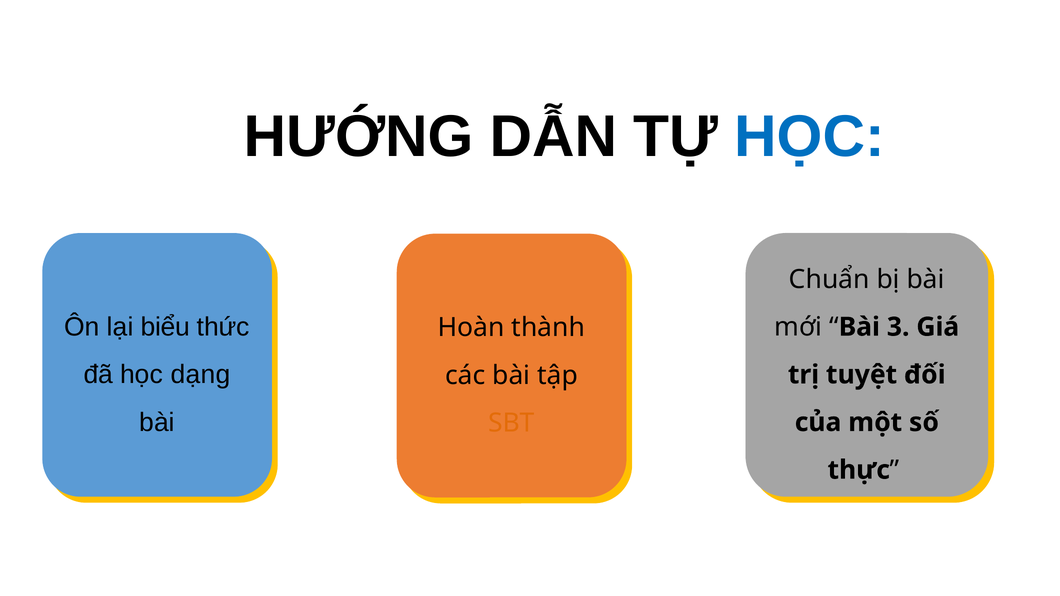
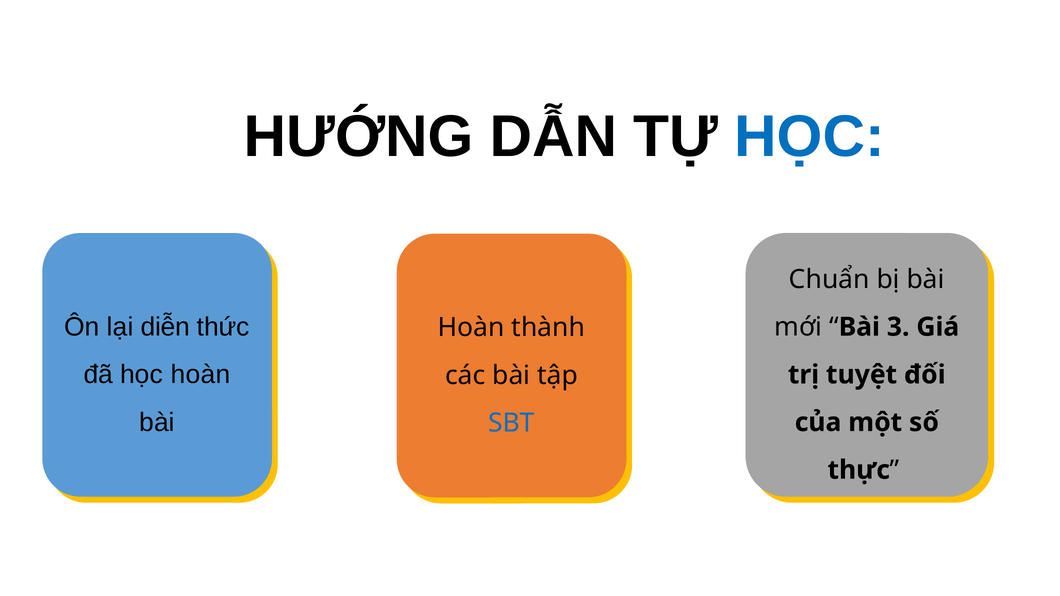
biểu: biểu -> diễn (165, 327)
học dạng: dạng -> hoàn (200, 375)
SBT colour: orange -> blue (512, 423)
